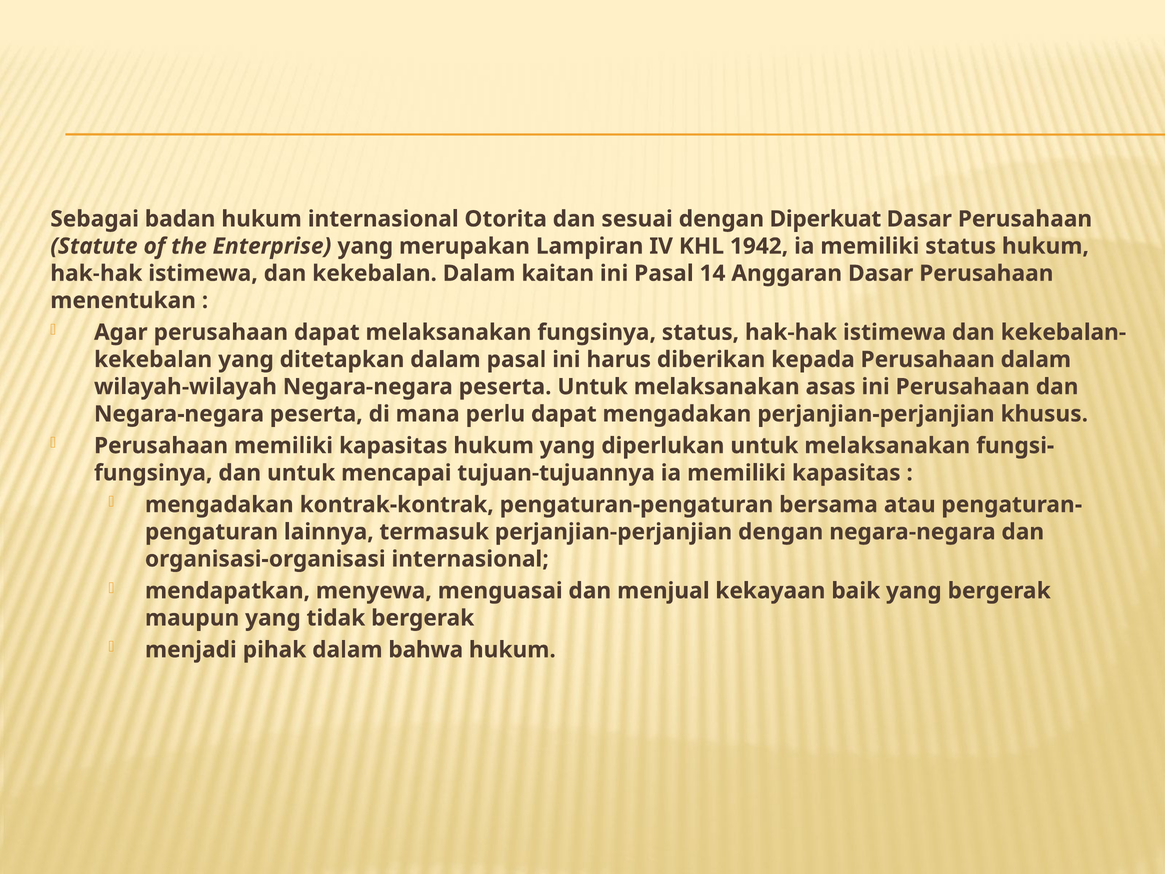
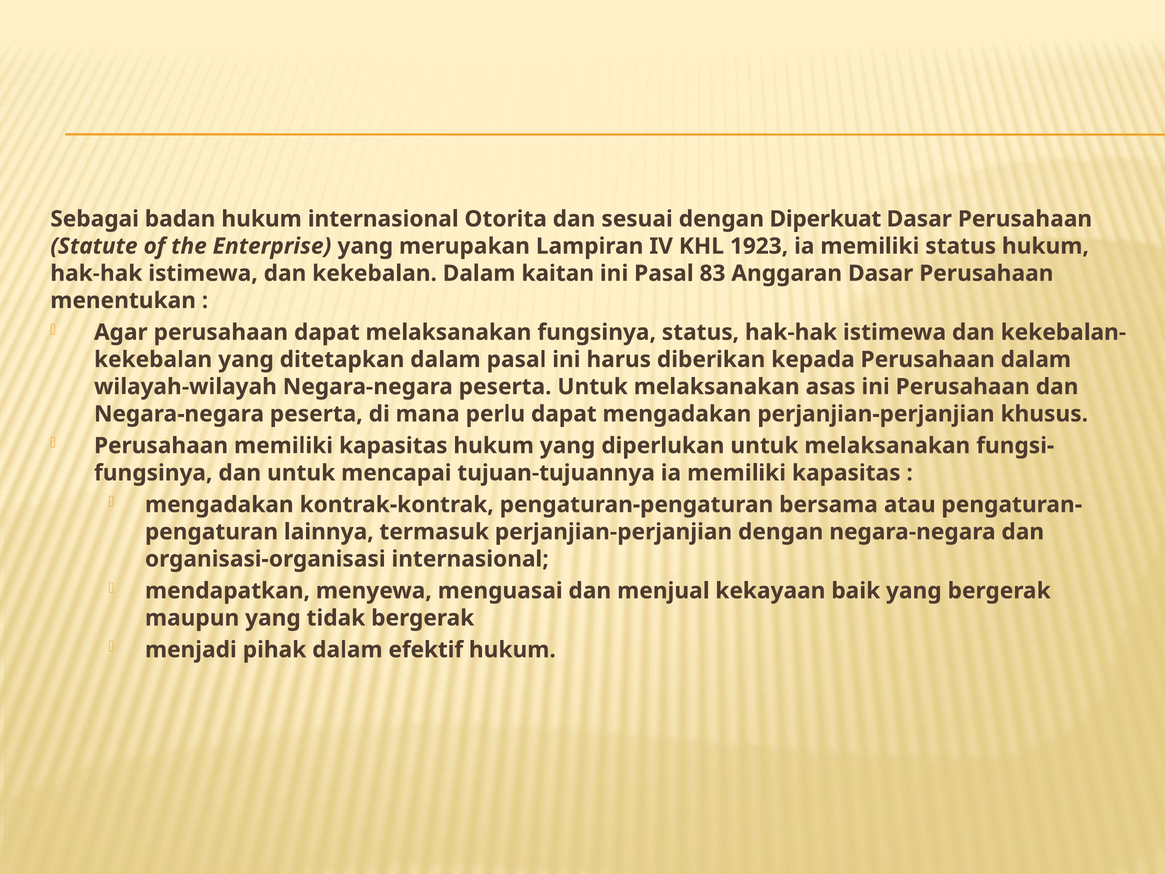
1942: 1942 -> 1923 (759, 246)
14: 14 -> 83 (712, 273)
bahwa: bahwa -> efektif (426, 650)
